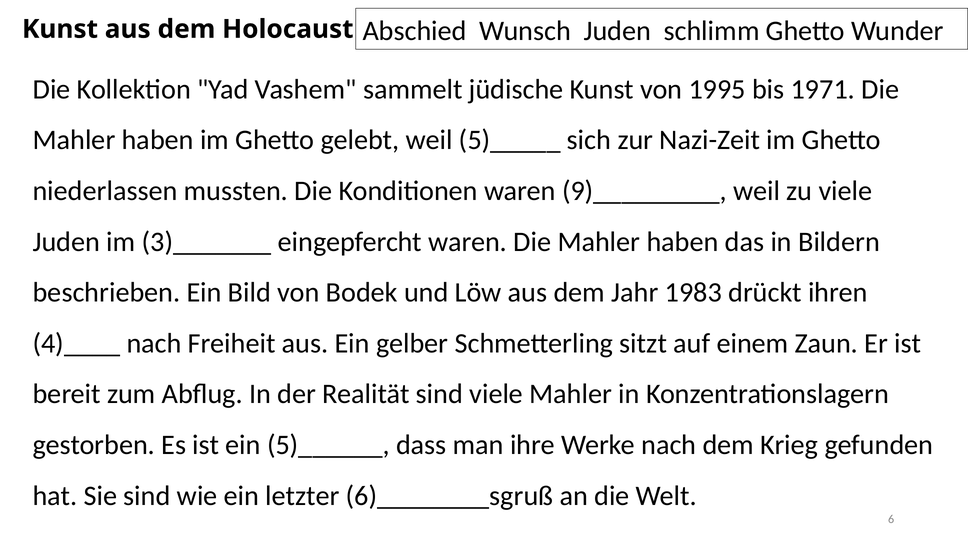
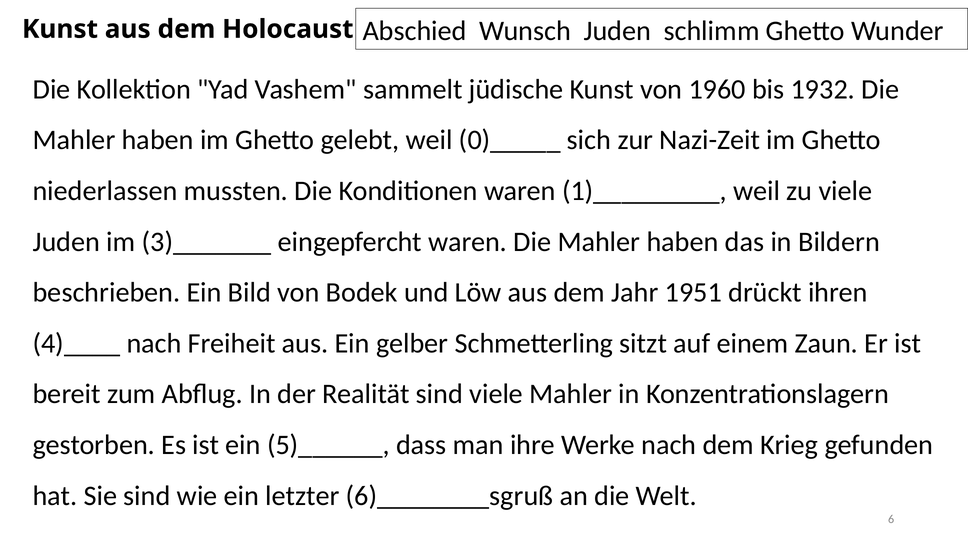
1995: 1995 -> 1960 (717, 89)
1971: 1971 -> 1932 (823, 89)
5)_____: 5)_____ -> 0)_____ (510, 140)
9)_________: 9)_________ -> 1)_________ (644, 191)
1983: 1983 -> 1951 (693, 293)
